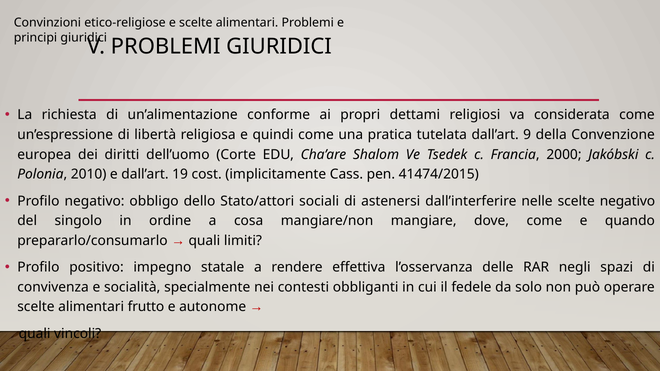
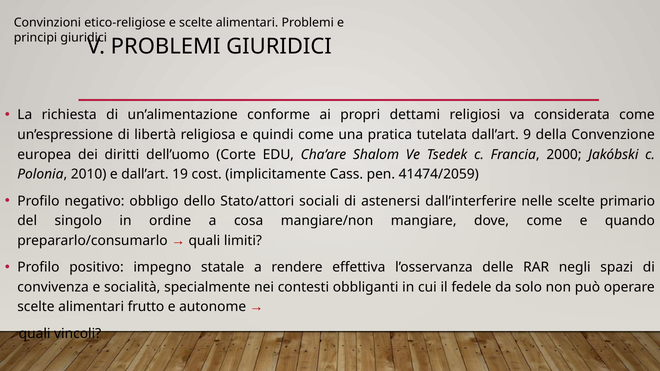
41474/2015: 41474/2015 -> 41474/2059 (439, 174)
scelte negativo: negativo -> primario (627, 201)
